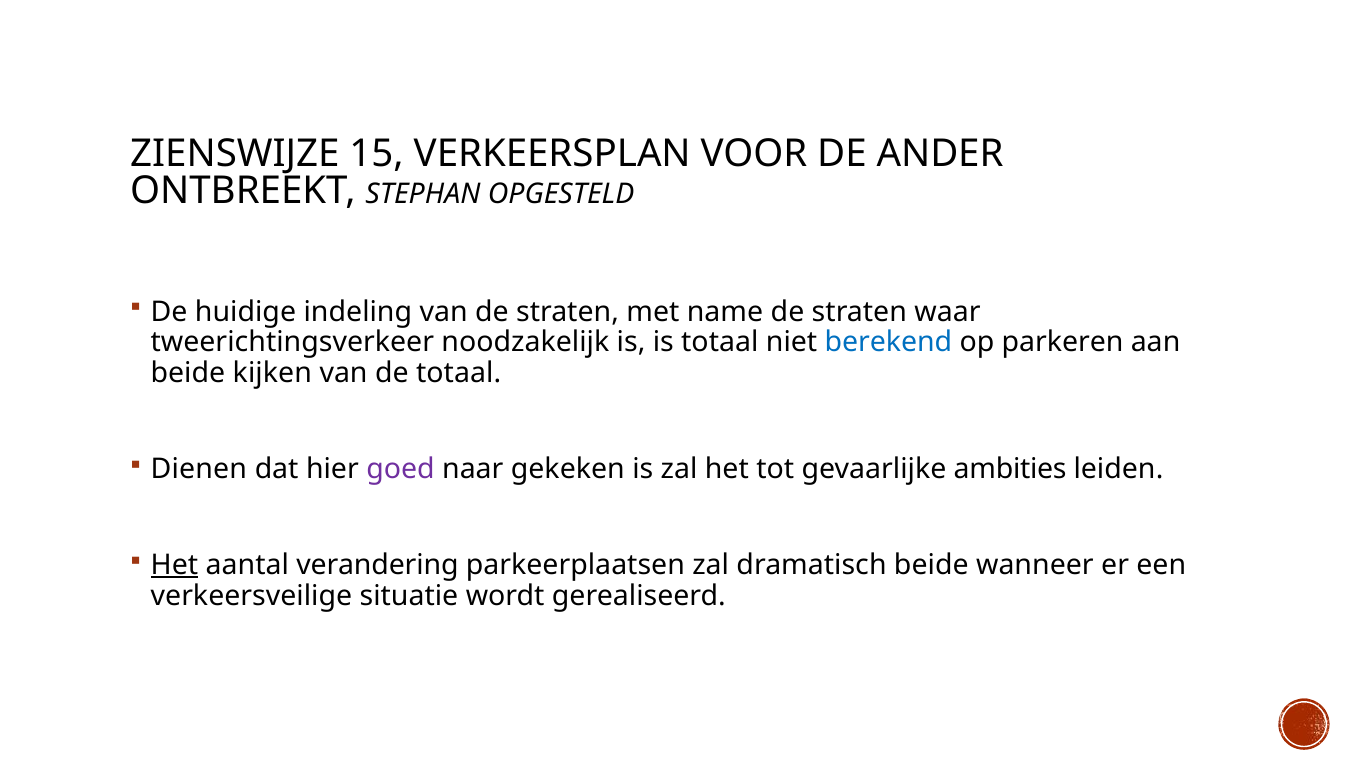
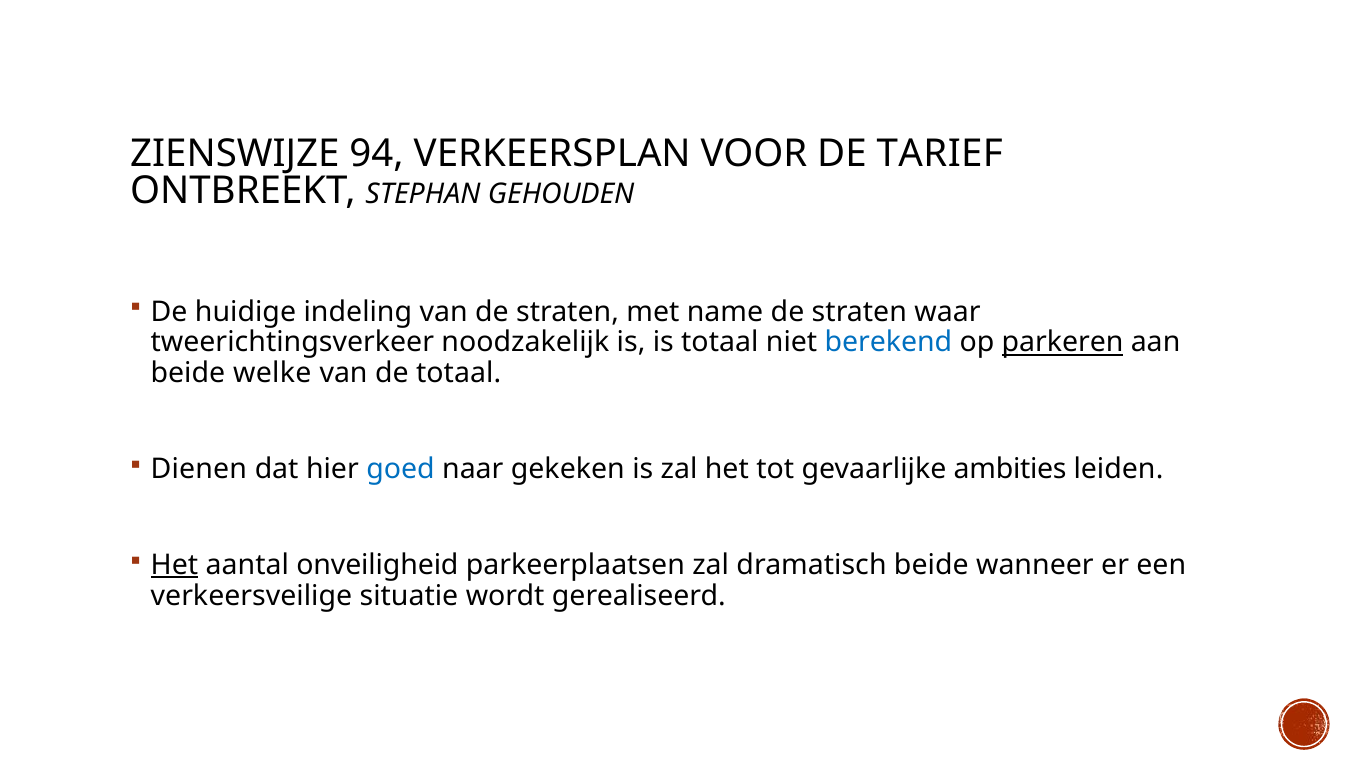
15: 15 -> 94 (377, 154)
ANDER: ANDER -> TARIEF (940, 154)
OPGESTELD: OPGESTELD -> GEHOUDEN (561, 194)
parkeren underline: none -> present (1063, 343)
kijken: kijken -> welke (272, 373)
goed colour: purple -> blue (400, 469)
verandering: verandering -> onveiligheid (377, 565)
